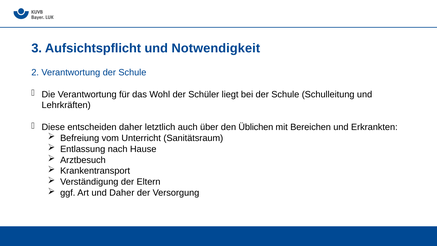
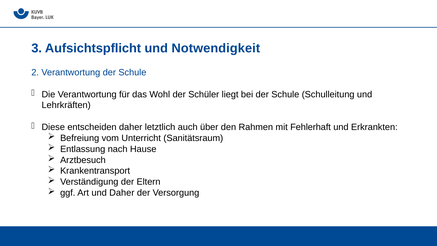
Üblichen: Üblichen -> Rahmen (256, 127)
Bereichen: Bereichen -> Fehlerhaft (311, 127)
